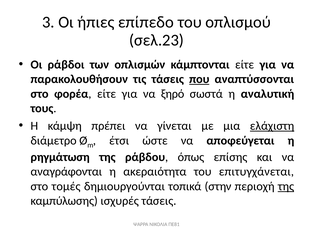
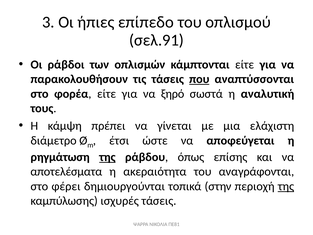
σελ.23: σελ.23 -> σελ.91 (156, 40)
ελάχιστη underline: present -> none (272, 126)
της underline: none -> present (107, 157)
αναγράφονται: αναγράφονται -> αποτελέσματα (66, 172)
επιτυγχάνεται: επιτυγχάνεται -> αναγράφονται (256, 172)
τομές: τομές -> φέρει (66, 186)
